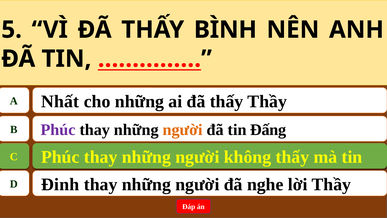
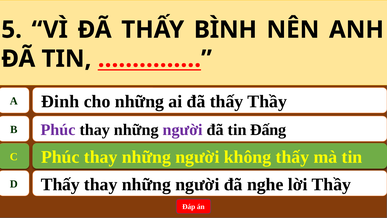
Nhất: Nhất -> Đinh (60, 101)
người colour: orange -> purple (183, 130)
D Đinh: Đinh -> Thấy (60, 184)
